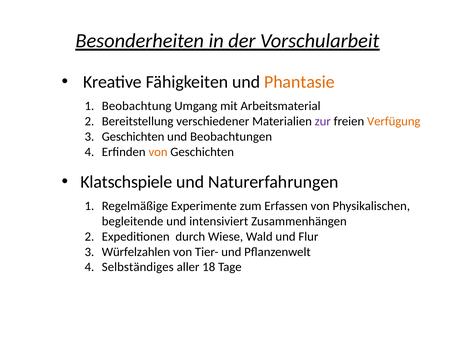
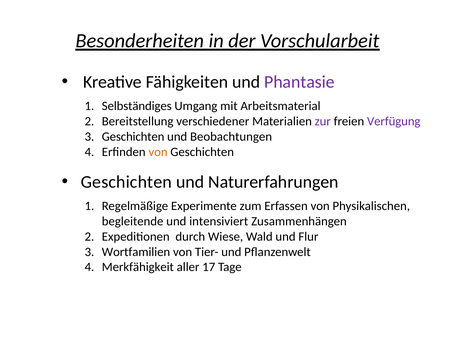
Phantasie colour: orange -> purple (299, 82)
Beobachtung: Beobachtung -> Selbständiges (137, 106)
Verfügung colour: orange -> purple (394, 121)
Klatschspiele: Klatschspiele -> Geschichten (126, 182)
Würfelzahlen: Würfelzahlen -> Wortfamilien (136, 252)
Selbständiges: Selbständiges -> Merkfähigkeit (138, 268)
18: 18 -> 17 (209, 268)
